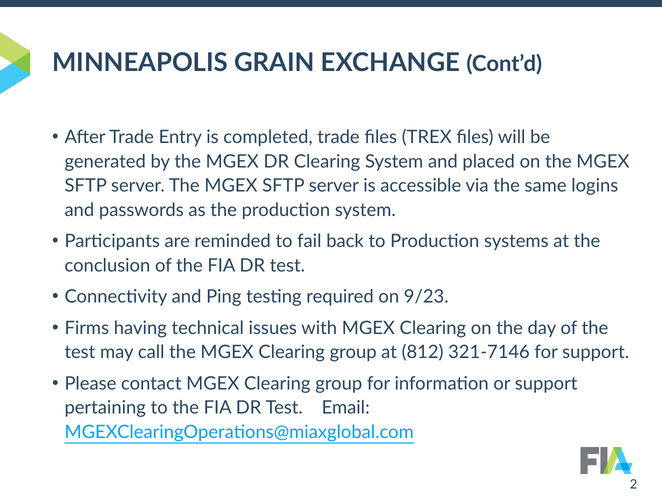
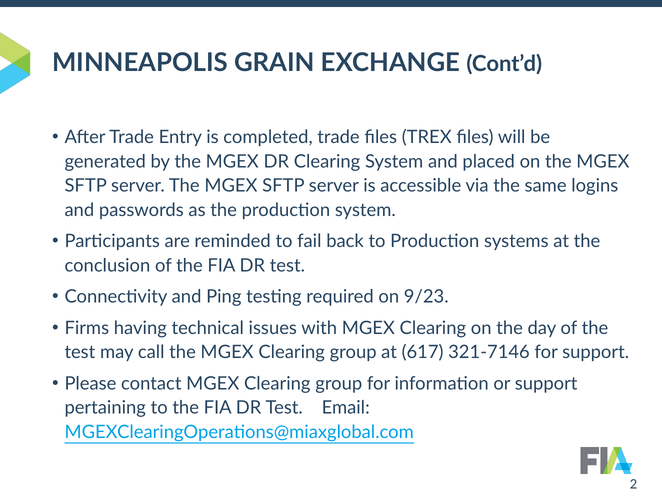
812: 812 -> 617 (423, 352)
